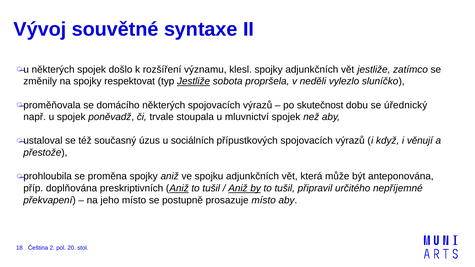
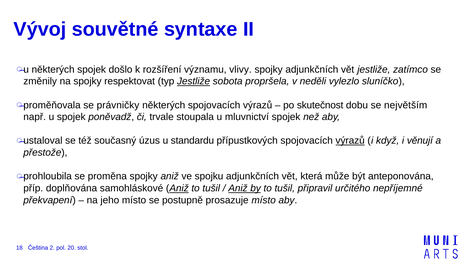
klesl: klesl -> vlivy (241, 70)
domácího: domácího -> právničky (118, 105)
úřednický: úřednický -> největším (406, 105)
sociálních: sociálních -> standardu (192, 141)
výrazů underline: none -> present (350, 141)
preskriptivních: preskriptivních -> samohláskové (132, 188)
